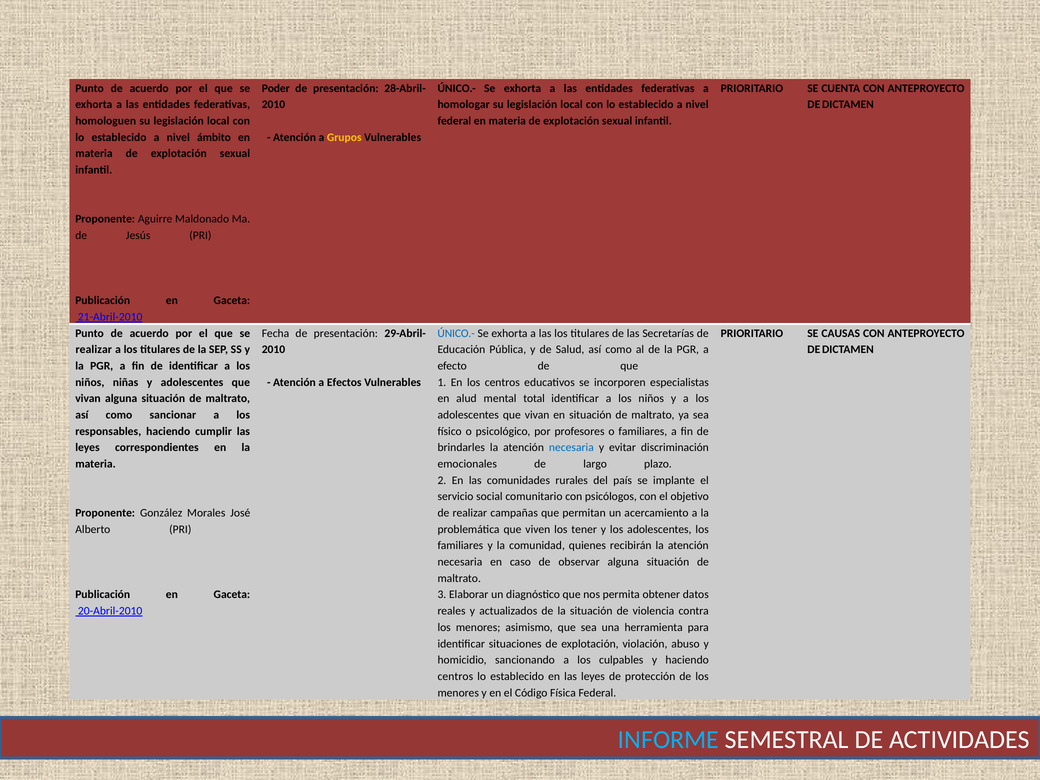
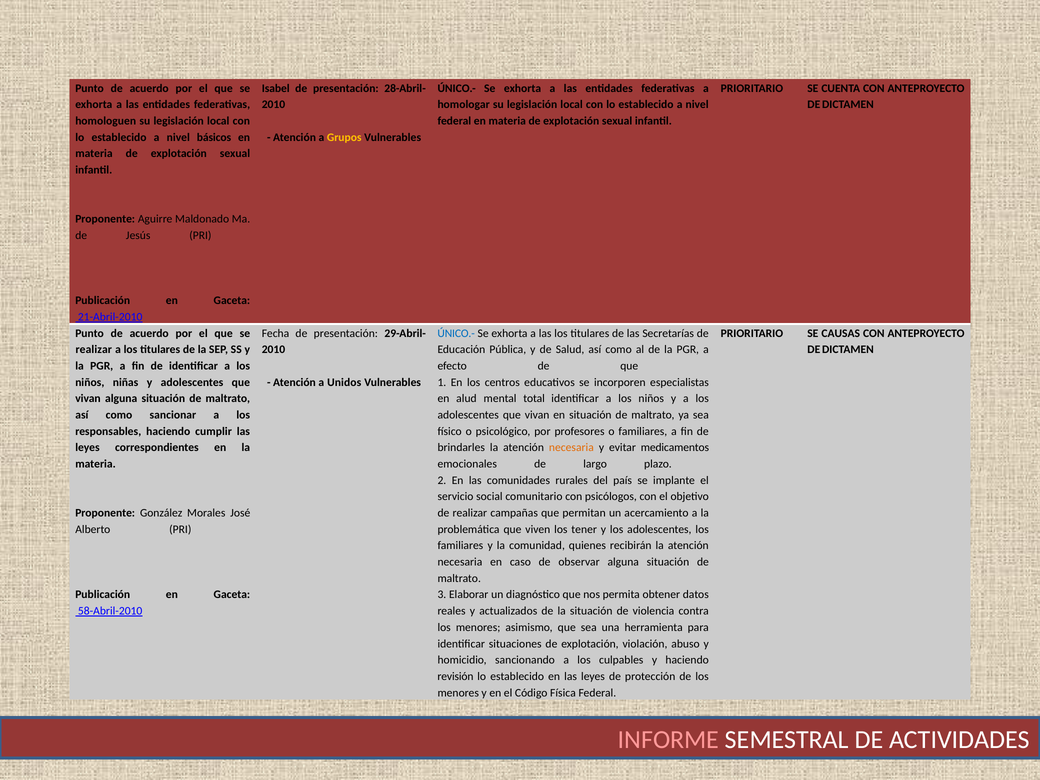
Poder: Poder -> Isabel (276, 88)
ámbito: ámbito -> básicos (214, 137)
Efectos: Efectos -> Unidos (344, 382)
necesaria colour: blue -> orange (571, 448)
discriminación: discriminación -> medicamentos (675, 448)
20-Abril-2010: 20-Abril-2010 -> 58-Abril-2010 (110, 611)
centros: centros -> revisión (455, 676)
INFORME colour: light blue -> pink (669, 740)
